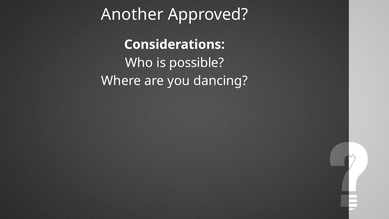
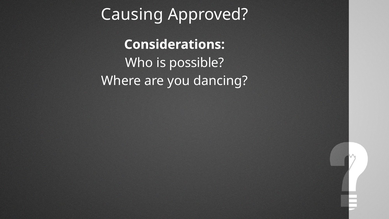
Another: Another -> Causing (132, 15)
